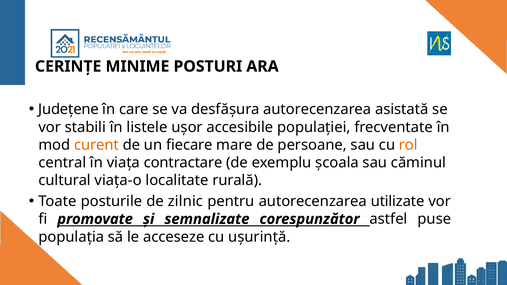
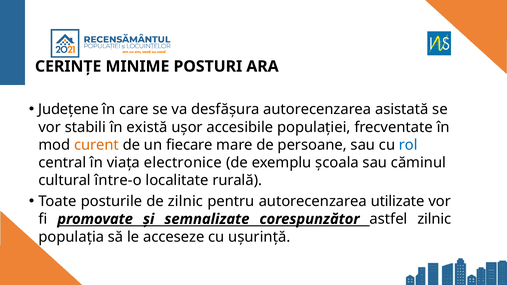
listele: listele -> există (147, 127)
rol colour: orange -> blue (408, 145)
contractare: contractare -> electronice (183, 163)
viața-o: viața-o -> între-o (118, 181)
astfel puse: puse -> zilnic (434, 219)
